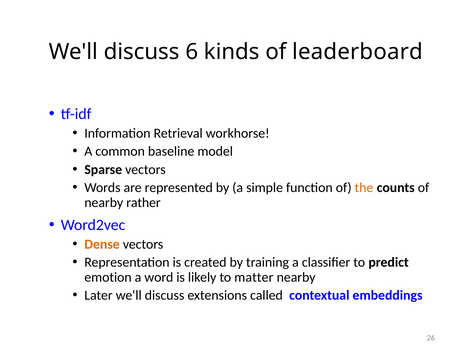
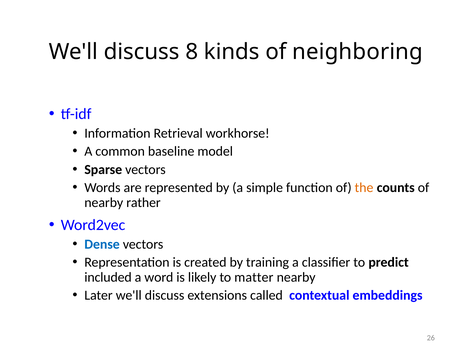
6: 6 -> 8 (192, 52)
leaderboard: leaderboard -> neighboring (358, 52)
Dense colour: orange -> blue (102, 244)
emotion: emotion -> included (108, 277)
